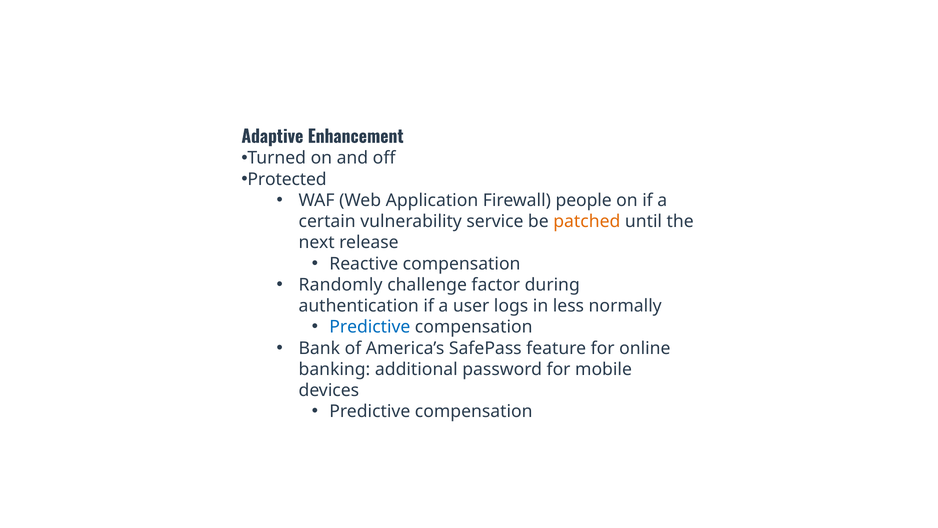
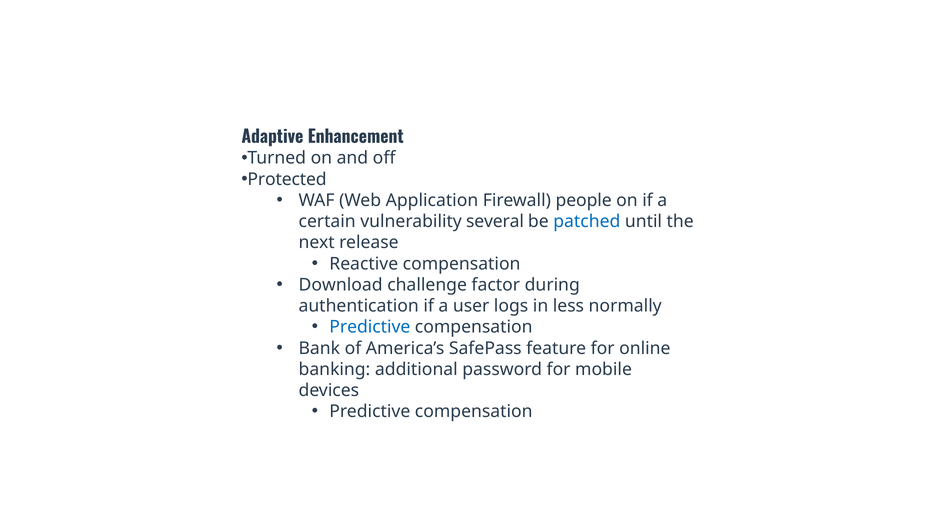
service: service -> several (495, 221)
patched colour: orange -> blue (587, 221)
Randomly: Randomly -> Download (341, 285)
